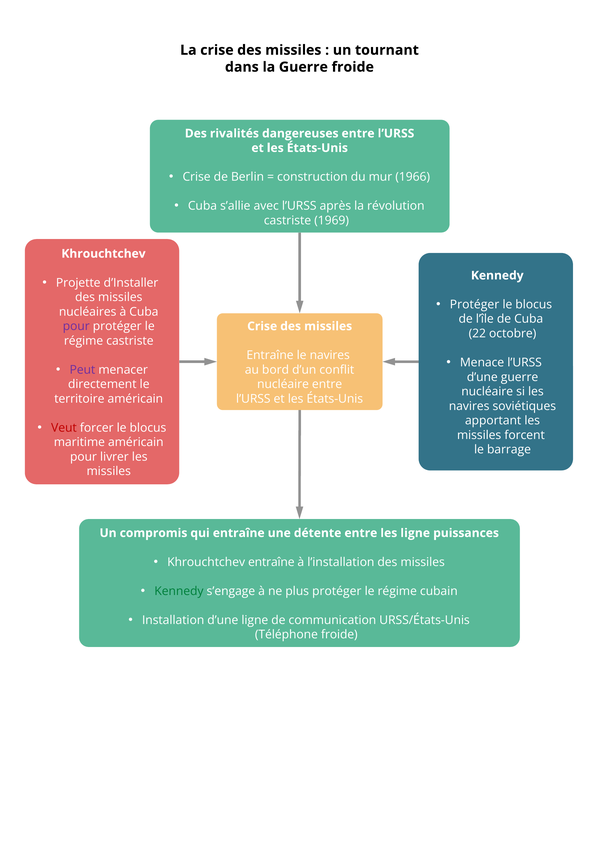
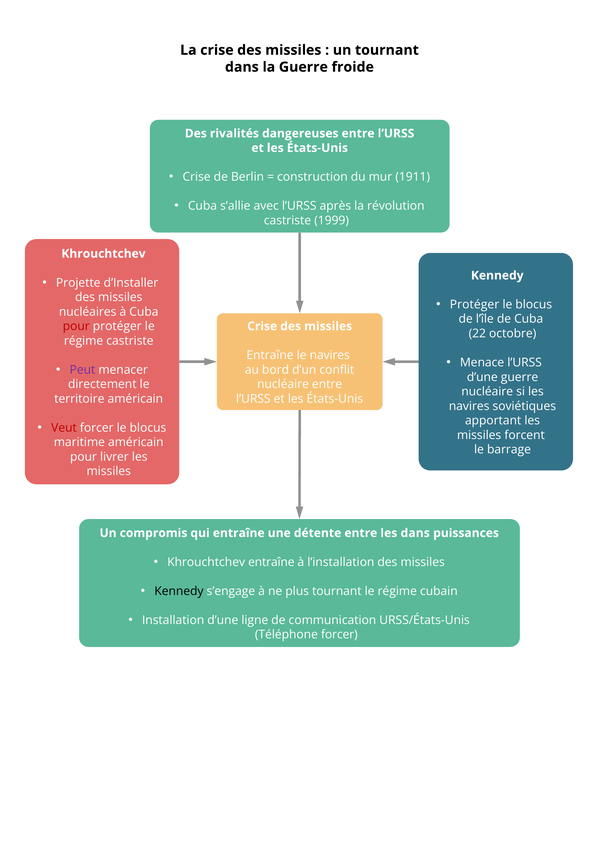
1966: 1966 -> 1911 (413, 177)
1969: 1969 -> 1999 (332, 220)
pour colour: purple -> red (76, 326)
les ligne: ligne -> dans (415, 533)
Kennedy colour: green -> black (179, 590)
plus protéger: protéger -> tournant (337, 590)
Téléphone froide: froide -> forcer (339, 634)
